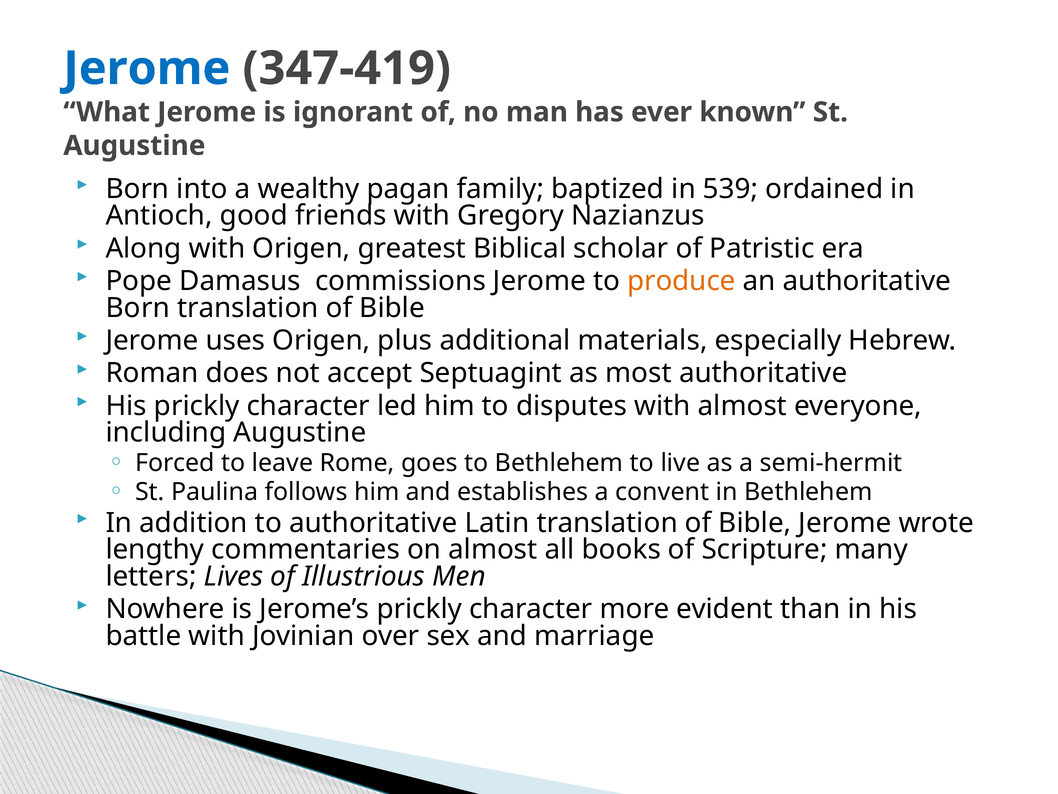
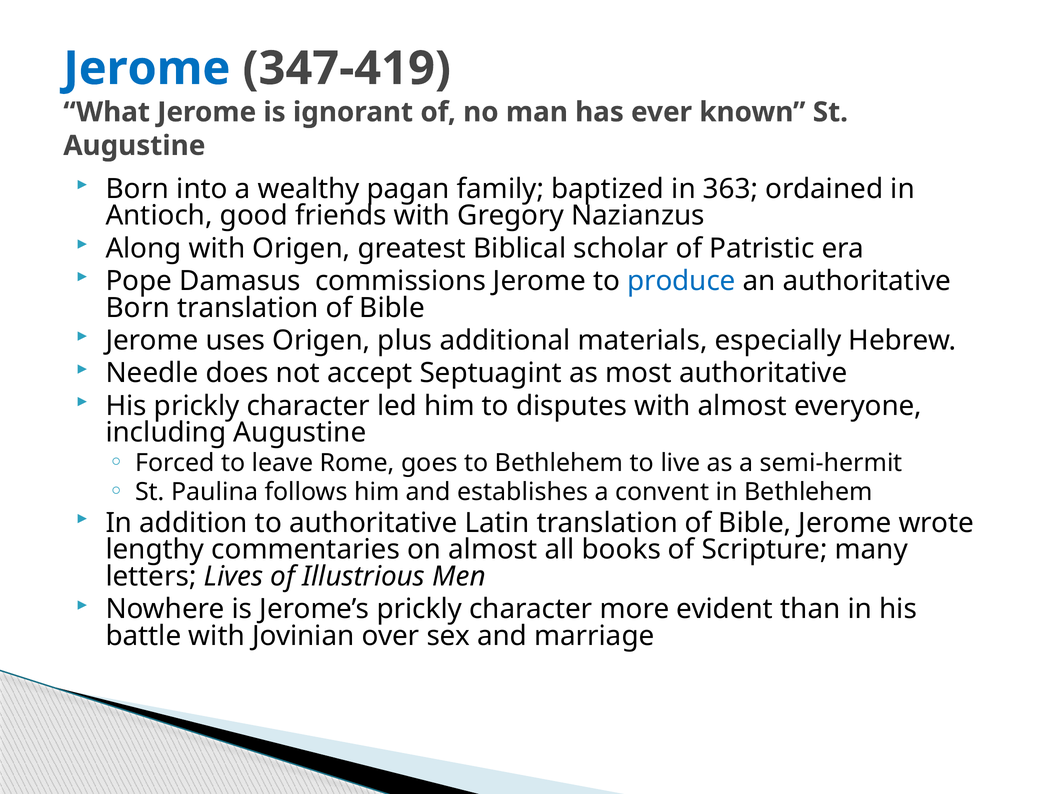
539: 539 -> 363 (731, 189)
produce colour: orange -> blue (681, 281)
Roman: Roman -> Needle (152, 373)
